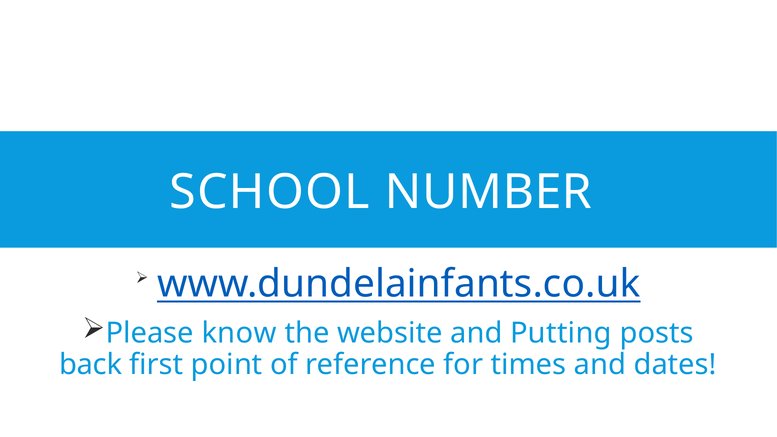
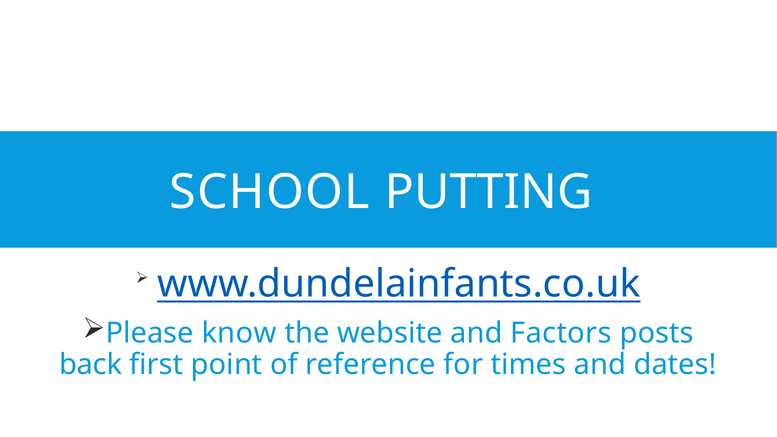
NUMBER: NUMBER -> PUTTING (489, 192)
Putting: Putting -> Factors (561, 333)
